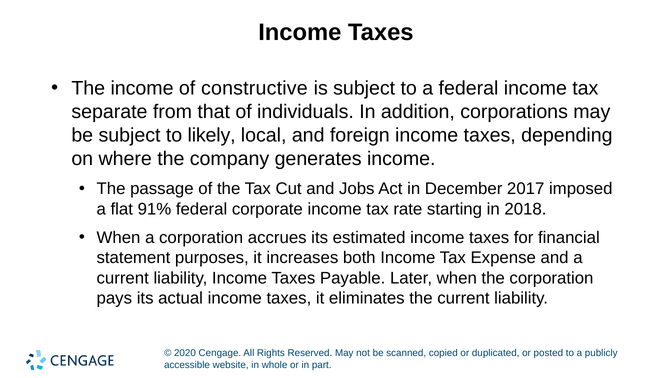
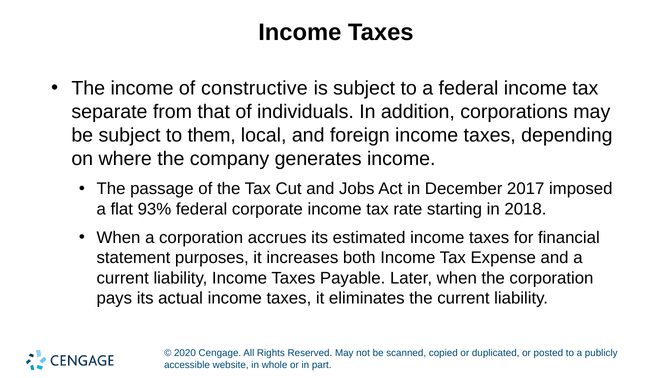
likely: likely -> them (212, 135)
91%: 91% -> 93% (154, 209)
